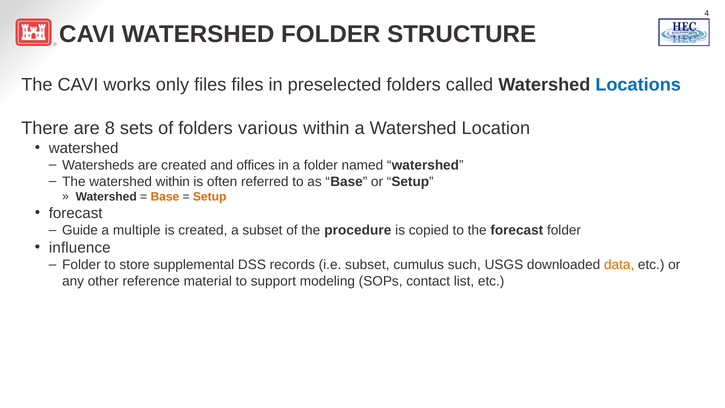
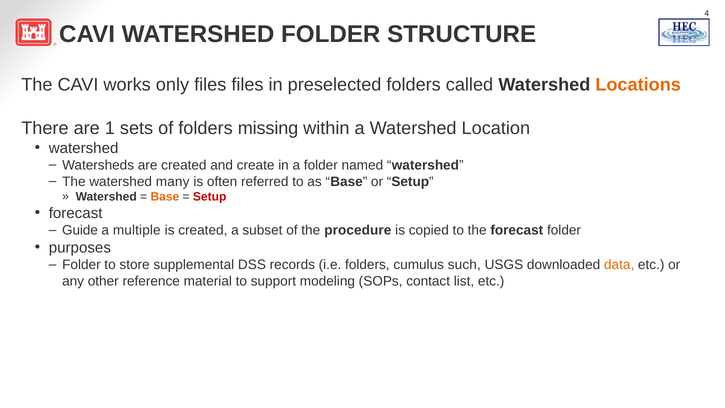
Locations colour: blue -> orange (638, 85)
8: 8 -> 1 (110, 128)
various: various -> missing (268, 128)
offices: offices -> create (256, 165)
watershed within: within -> many (173, 181)
Setup colour: orange -> red (210, 197)
influence: influence -> purposes (80, 248)
i.e subset: subset -> folders (367, 265)
